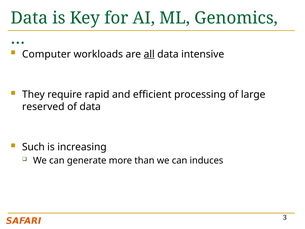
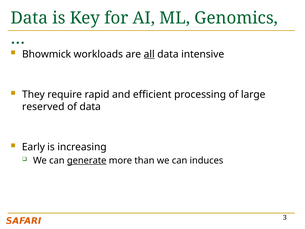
Computer: Computer -> Bhowmick (47, 54)
Such: Such -> Early (33, 147)
generate underline: none -> present (87, 160)
